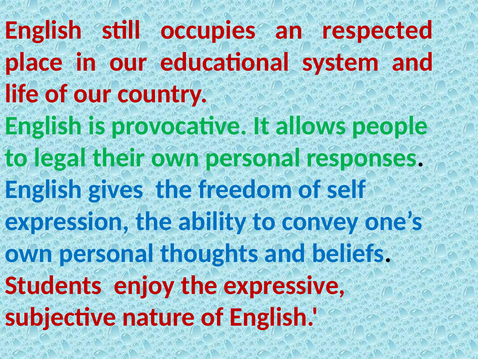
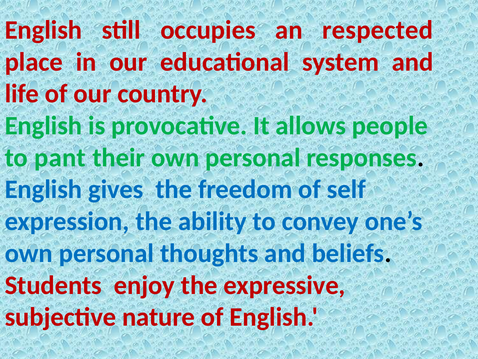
legal: legal -> pant (60, 157)
